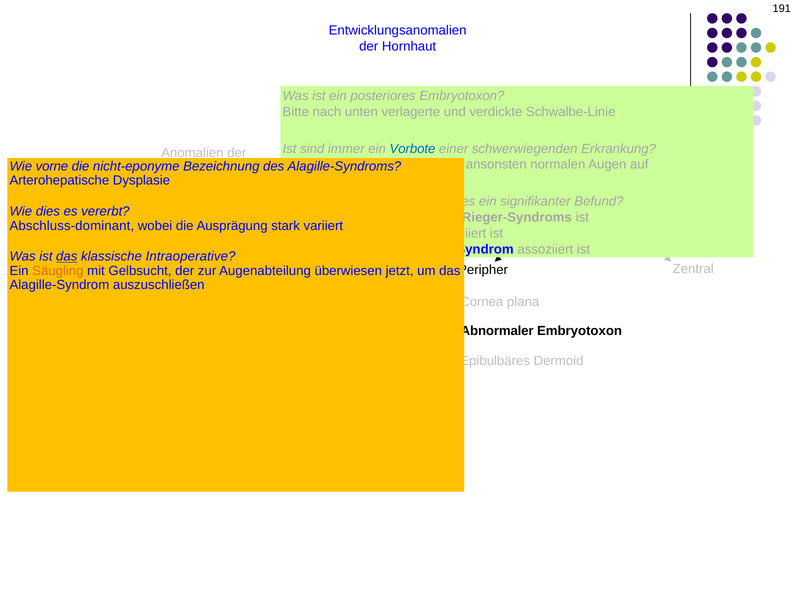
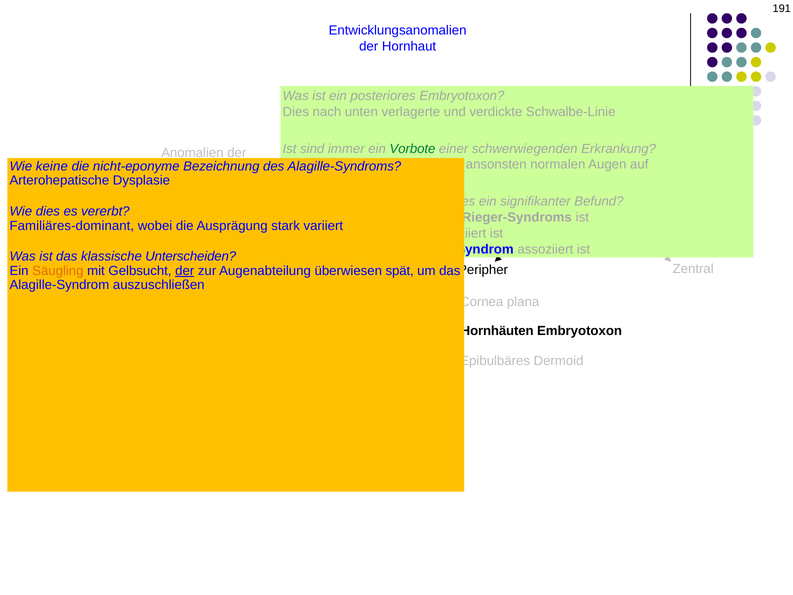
Bitte: Bitte -> Dies (296, 112)
Vorbote colour: blue -> green (412, 149)
vorne: vorne -> keine (52, 166)
Abschluss-dominant: Abschluss-dominant -> Familiäres-dominant (72, 226)
das underline: present -> none (67, 256)
Intraoperative: Intraoperative -> Unterscheiden (191, 256)
der underline: none -> present (185, 271)
jetzt: jetzt -> spät (400, 271)
Abnormaler: Abnormaler -> Hornhäuten (497, 331)
